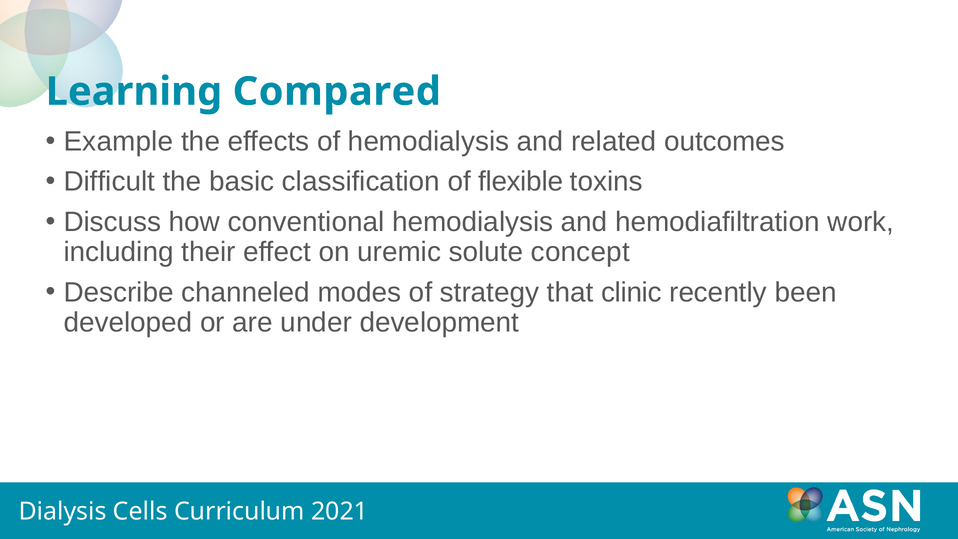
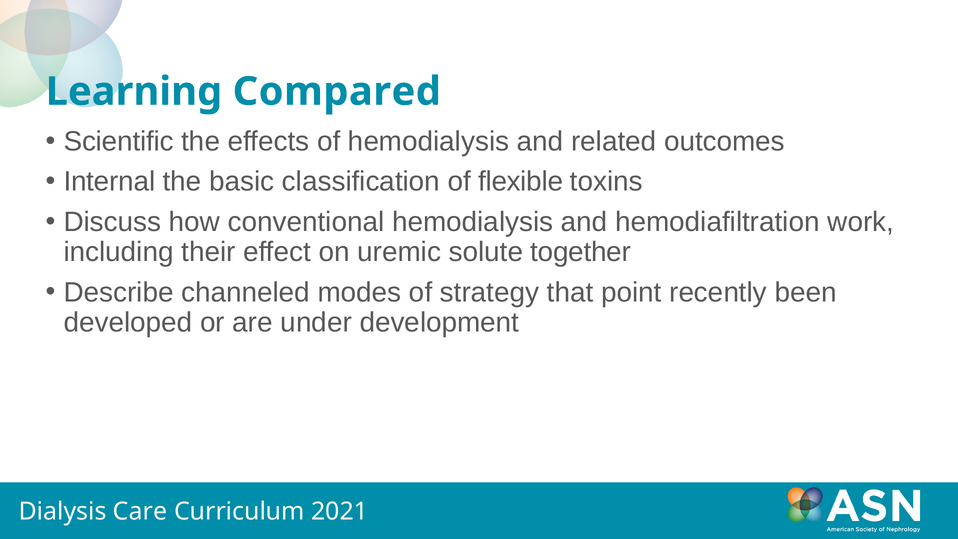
Example: Example -> Scientific (119, 142)
Difficult: Difficult -> Internal (109, 182)
concept: concept -> together (581, 252)
clinic: clinic -> point (631, 292)
Cells: Cells -> Care (140, 511)
